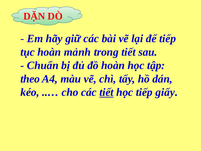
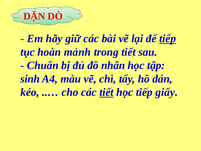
tiếp underline: none -> present (168, 39)
đồ hoàn: hoàn -> nhân (113, 65)
theo: theo -> sinh (30, 79)
